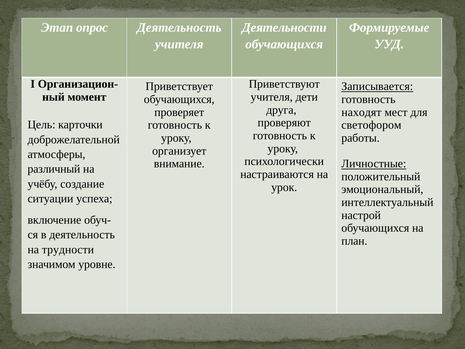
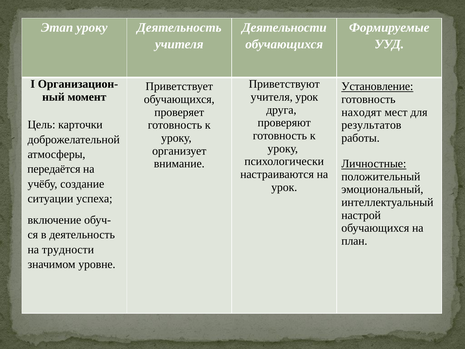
Этап опрос: опрос -> уроку (92, 28)
Записывается: Записывается -> Установление (377, 86)
учителя дети: дети -> урок (307, 97)
светофором: светофором -> результатов (371, 125)
различный: различный -> передаётся (54, 169)
